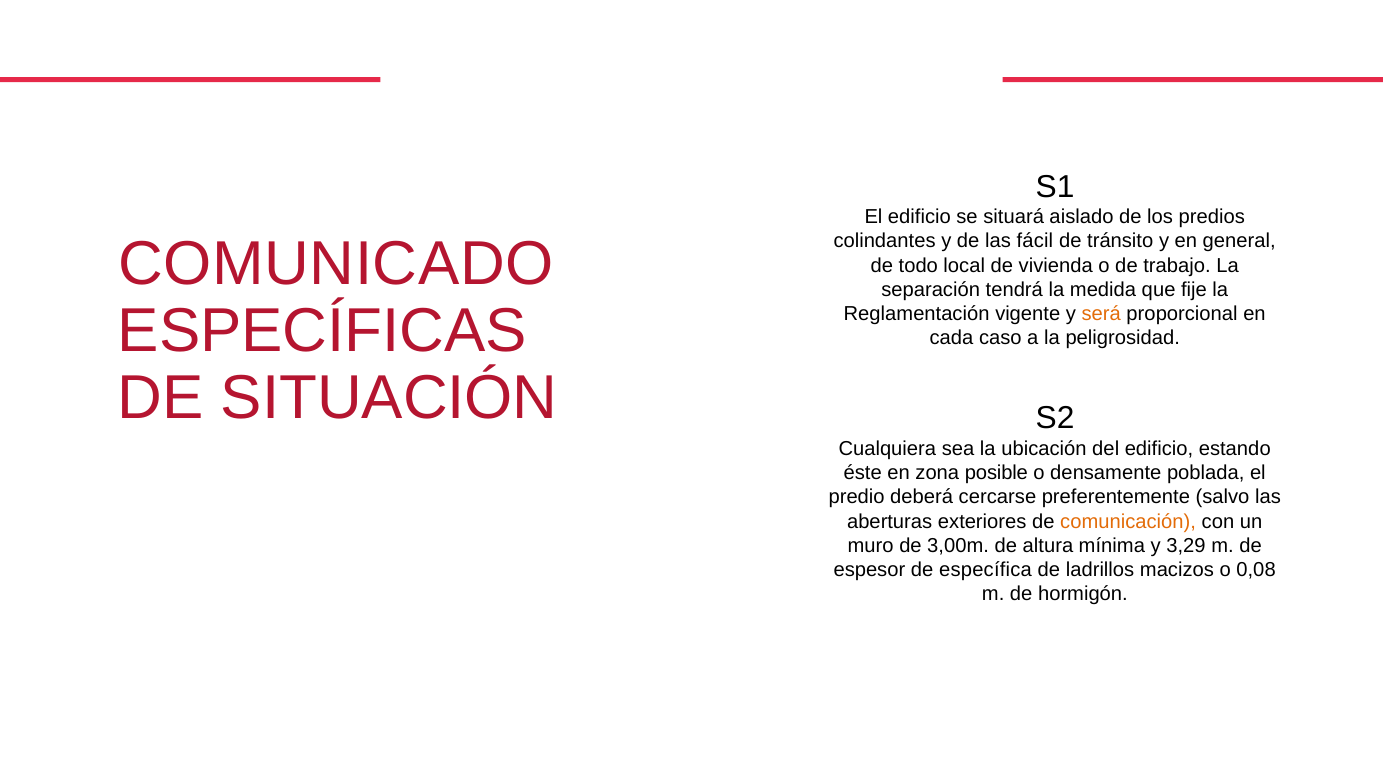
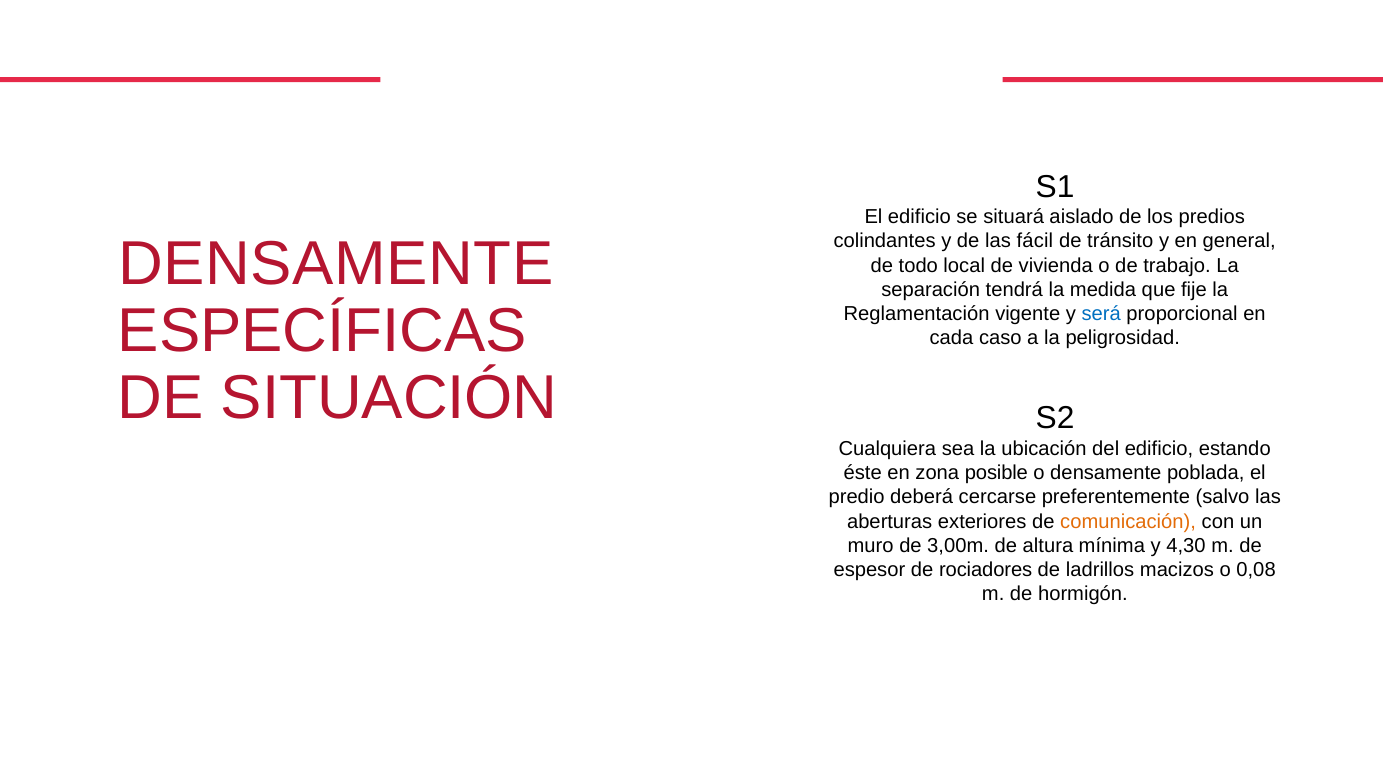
COMUNICADO: COMUNICADO -> DENSAMENTE (336, 264)
será colour: orange -> blue (1101, 314)
3,29: 3,29 -> 4,30 (1186, 546)
específica: específica -> rociadores (986, 570)
